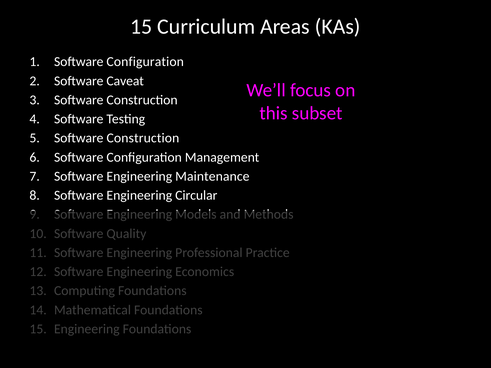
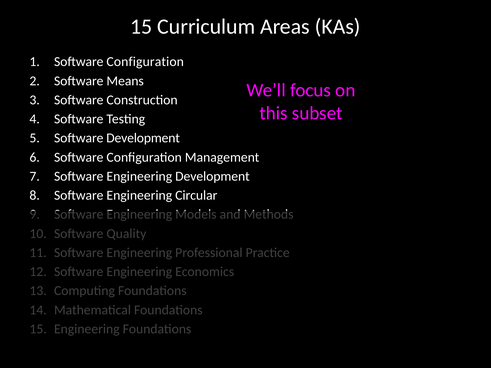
Caveat: Caveat -> Means (125, 81)
Construction: Construction -> Development (143, 138)
Engineering Maintenance: Maintenance -> Development (212, 176)
